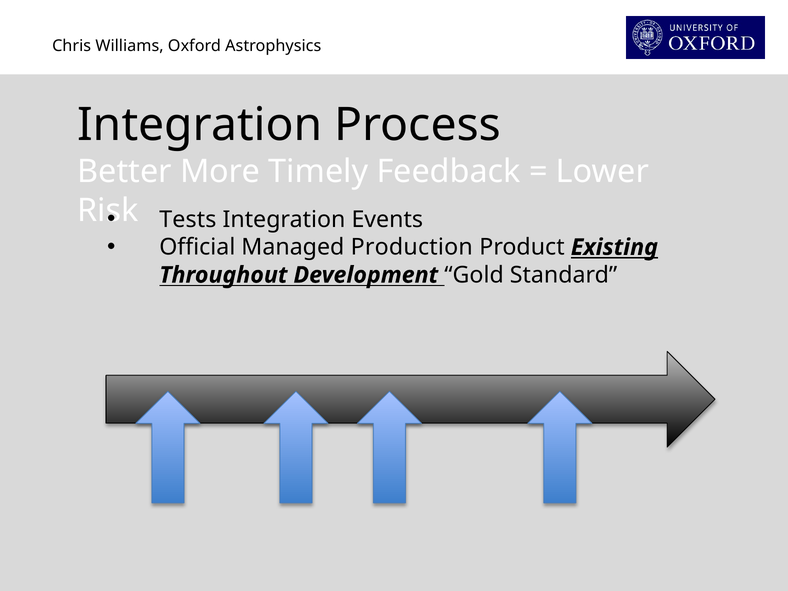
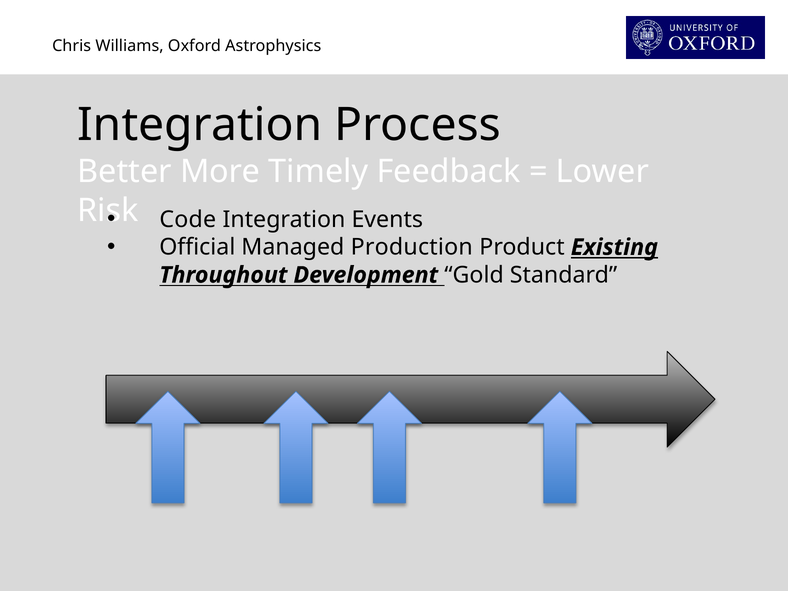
Tests: Tests -> Code (188, 220)
